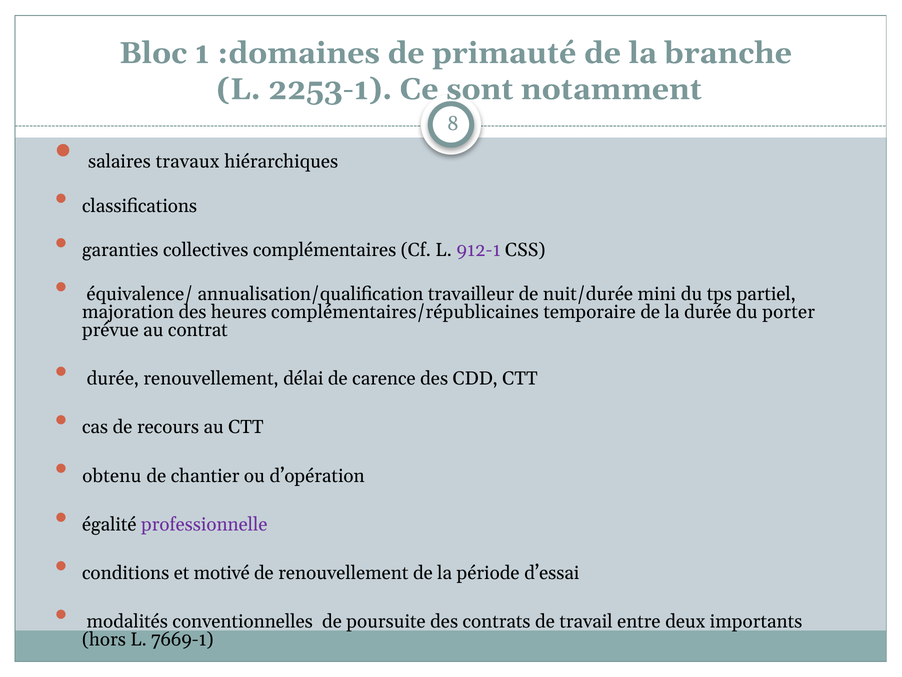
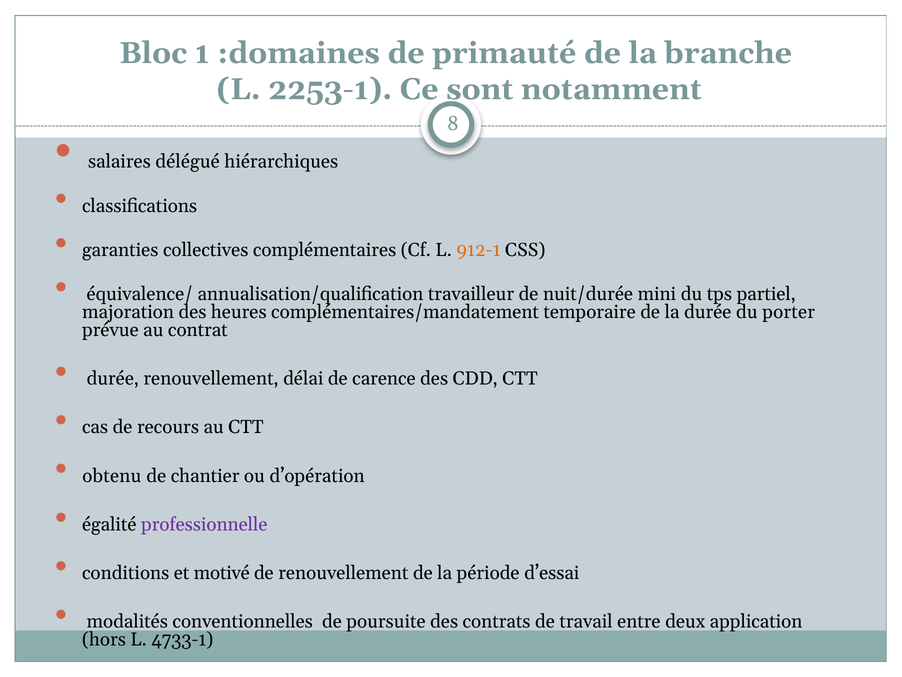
travaux: travaux -> délégué (188, 162)
912-1 colour: purple -> orange (479, 250)
complémentaires/républicaines: complémentaires/républicaines -> complémentaires/mandatement (405, 312)
importants: importants -> application (756, 621)
7669-1: 7669-1 -> 4733-1 (182, 639)
